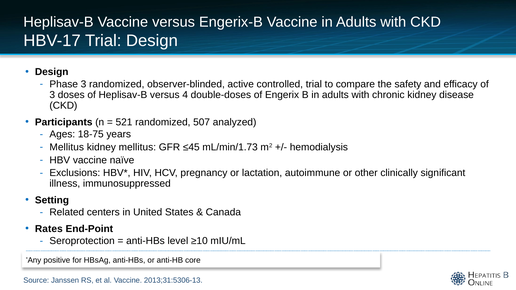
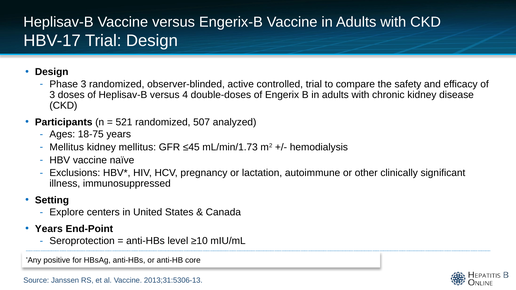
Related: Related -> Explore (67, 212)
Rates: Rates -> Years (49, 229)
